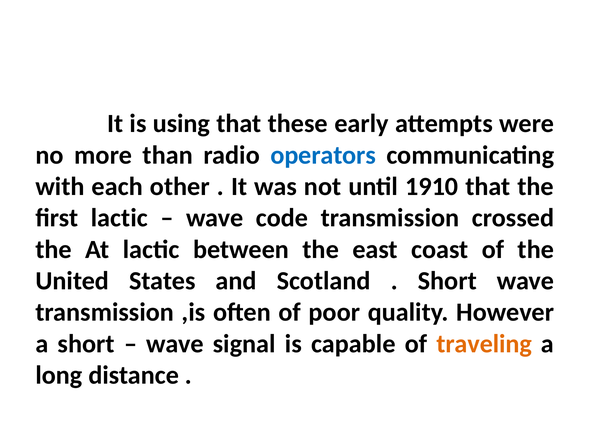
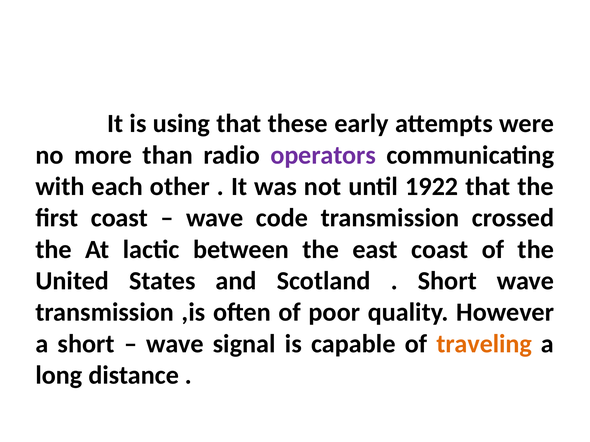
operators colour: blue -> purple (323, 155)
1910: 1910 -> 1922 (432, 187)
first lactic: lactic -> coast (119, 218)
